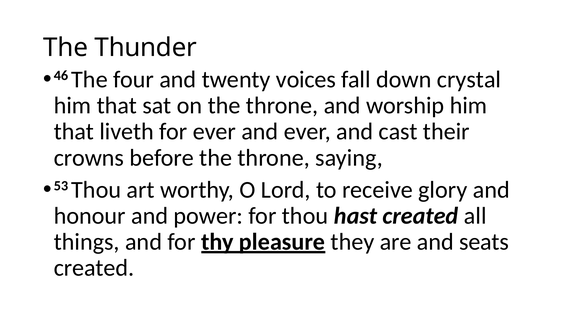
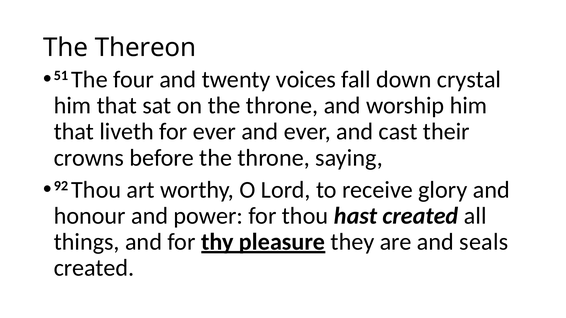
Thunder: Thunder -> Thereon (146, 48)
46: 46 -> 51 (61, 76)
53: 53 -> 92 (61, 186)
seats: seats -> seals (484, 242)
